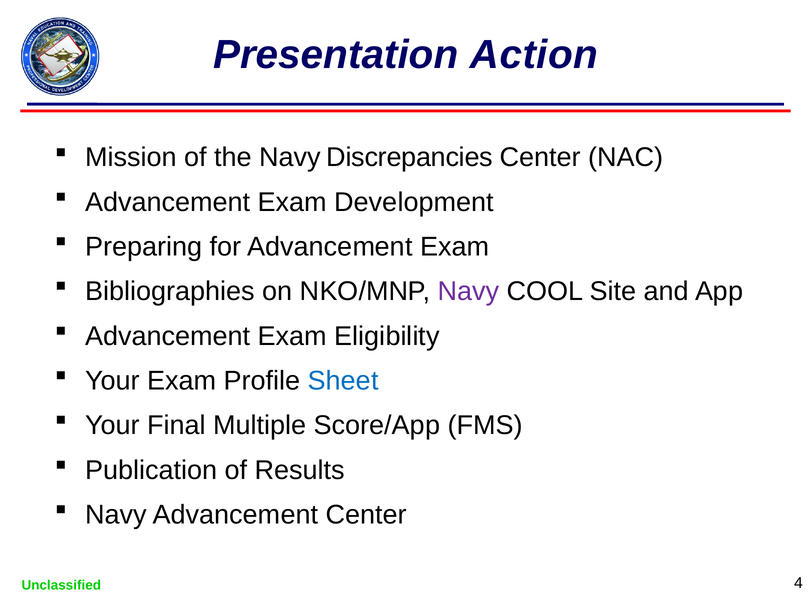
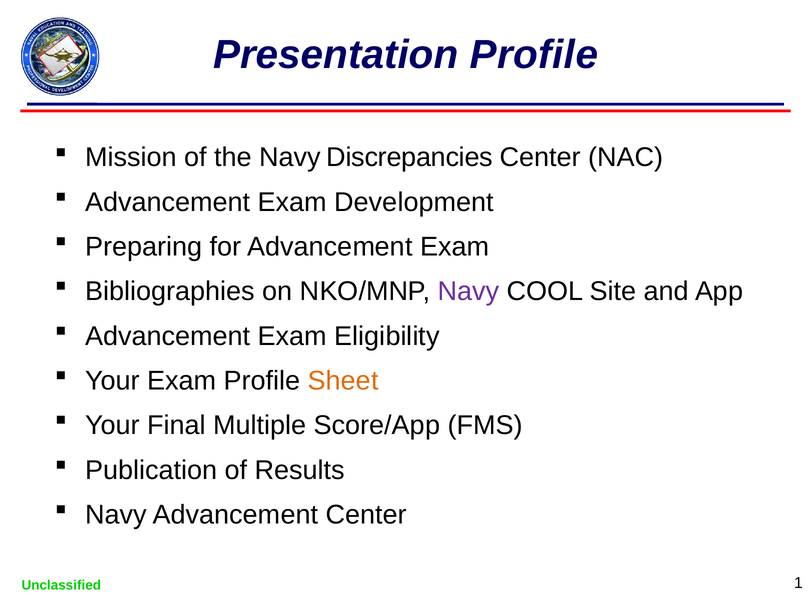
Presentation Action: Action -> Profile (534, 55)
Sheet colour: blue -> orange (343, 380)
4: 4 -> 1 (798, 582)
